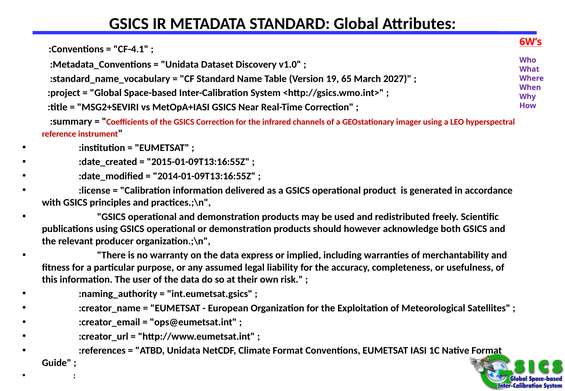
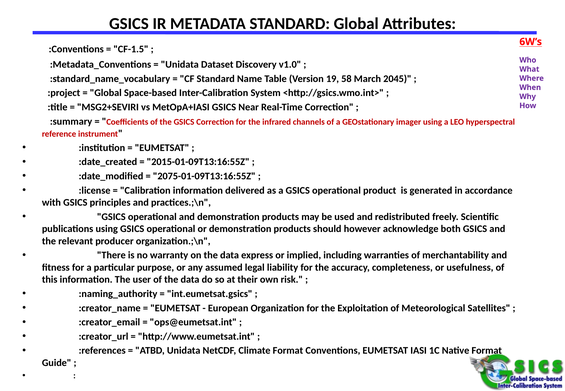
CF-4.1: CF-4.1 -> CF-1.5 (131, 49)
65: 65 -> 58 (346, 79)
2027: 2027 -> 2045 (397, 79)
2014-01-09T13:16:55Z: 2014-01-09T13:16:55Z -> 2075-01-09T13:16:55Z (204, 176)
